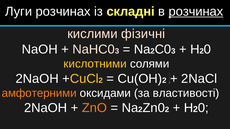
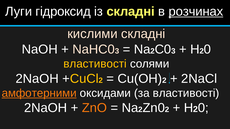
Луги розчинах: розчинах -> гідроксид (63, 11)
кислими фізичні: фізичні -> складні (143, 34)
кислотними: кислотними -> властивості (95, 64)
амфотерними underline: none -> present (39, 93)
